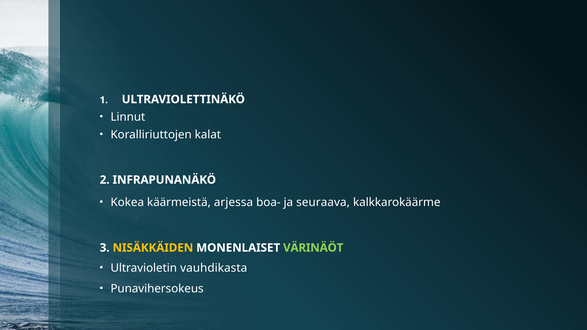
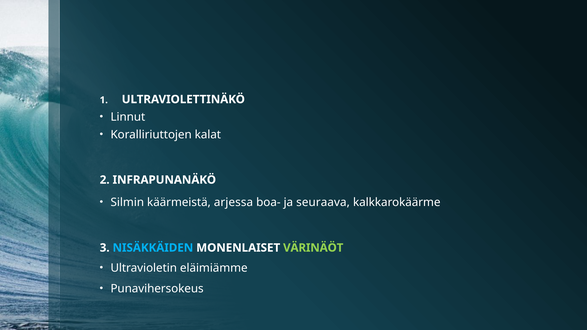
Kokea: Kokea -> Silmin (127, 203)
NISÄKKÄIDEN colour: yellow -> light blue (153, 248)
vauhdikasta: vauhdikasta -> eläimiämme (214, 268)
